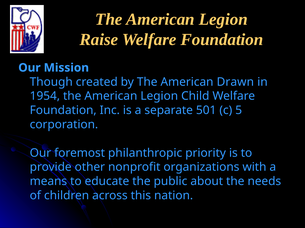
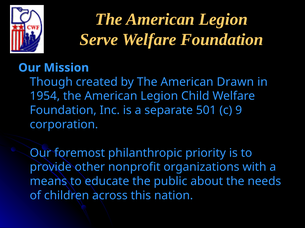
Raise: Raise -> Serve (99, 40)
5: 5 -> 9 (239, 111)
